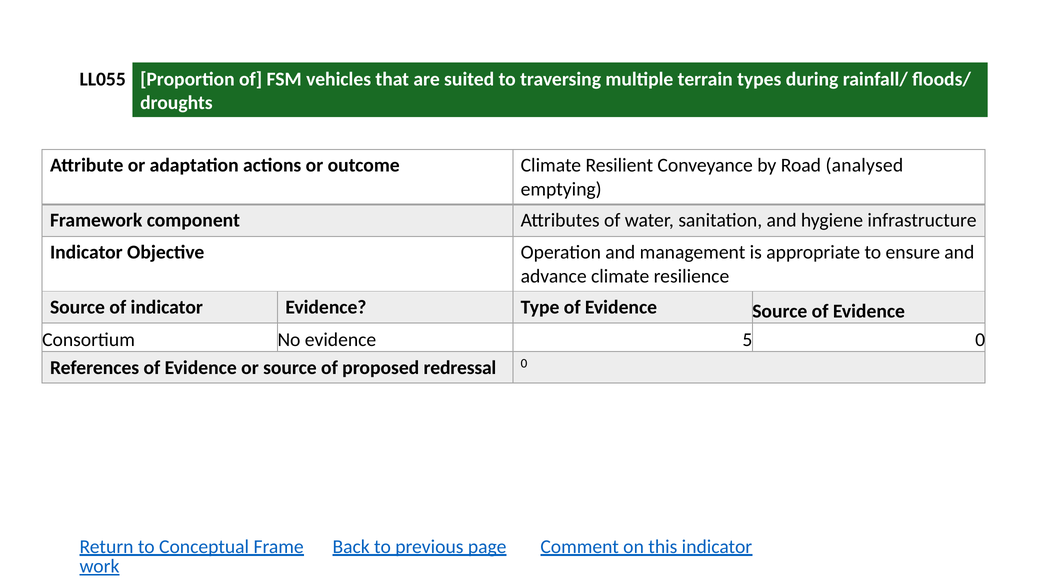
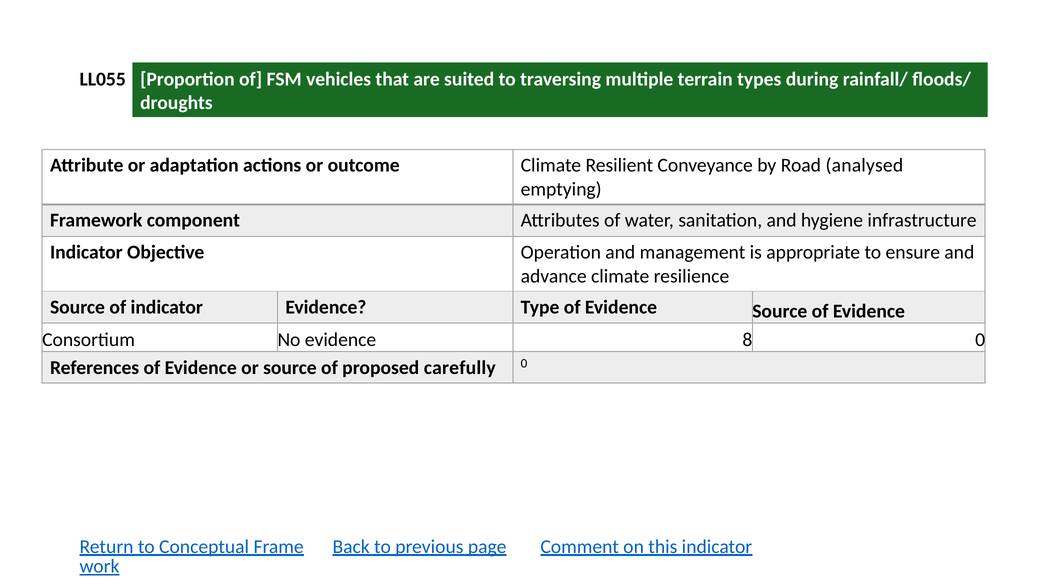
5: 5 -> 8 (747, 340)
redressal: redressal -> carefully (460, 368)
